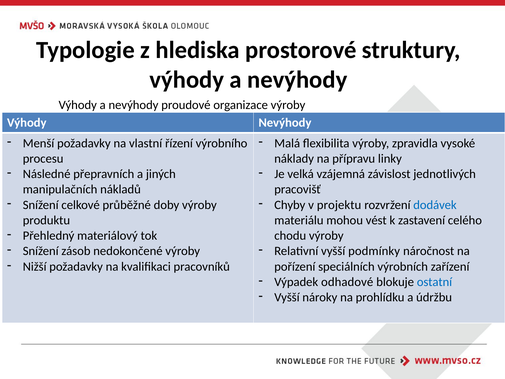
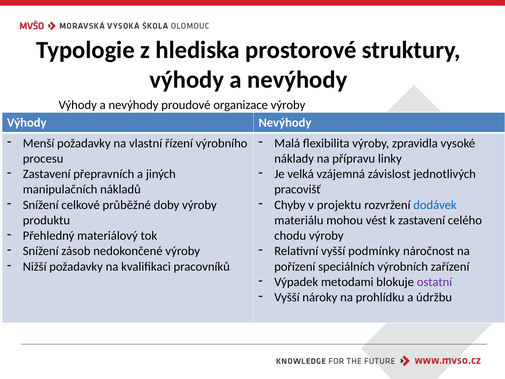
Následné: Následné -> Zastavení (47, 174)
odhadové: odhadové -> metodami (347, 282)
ostatní colour: blue -> purple (434, 282)
